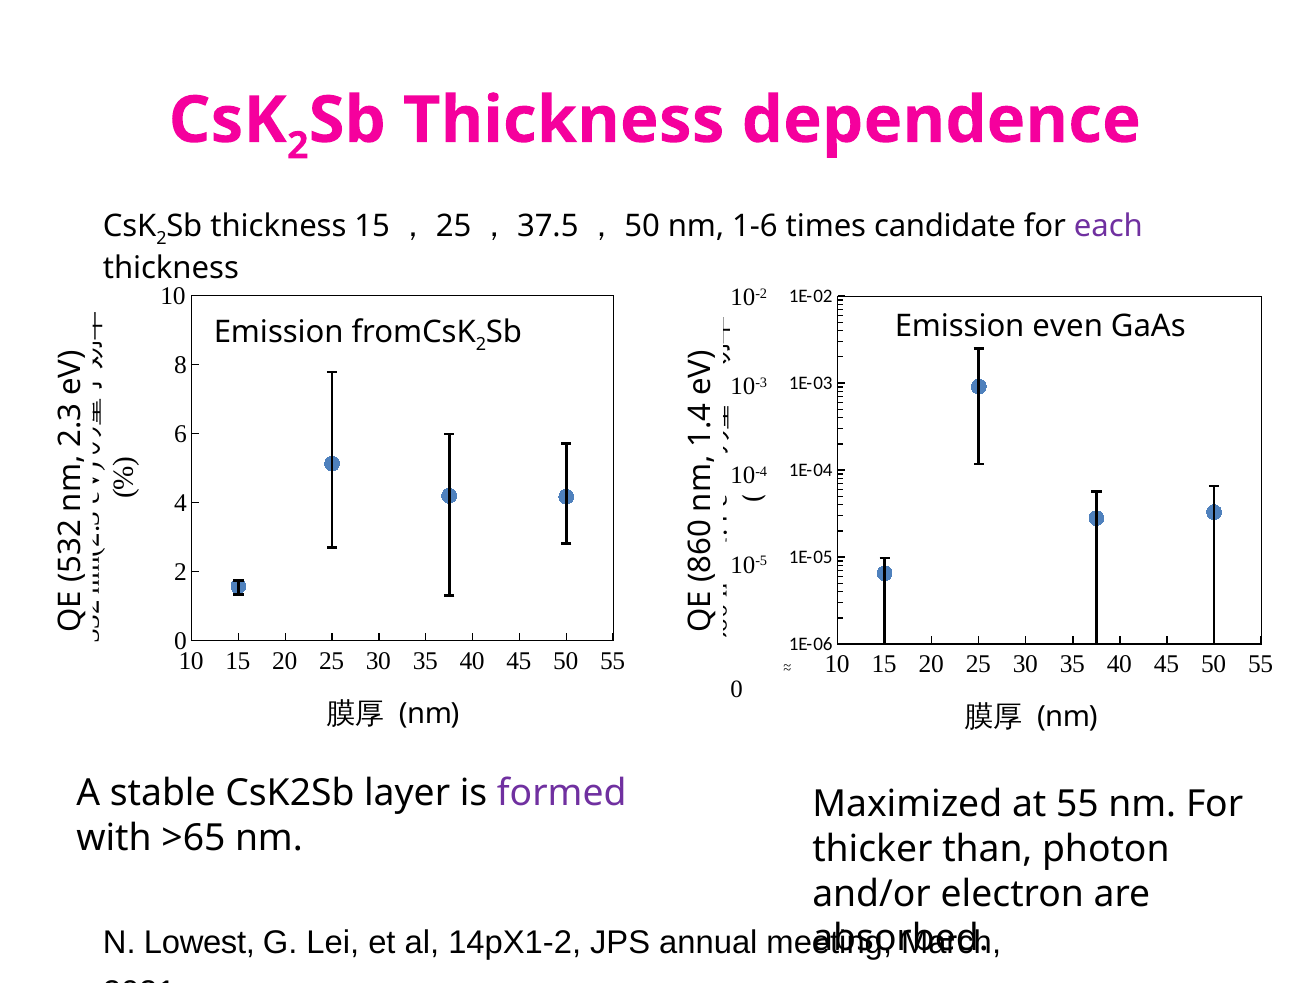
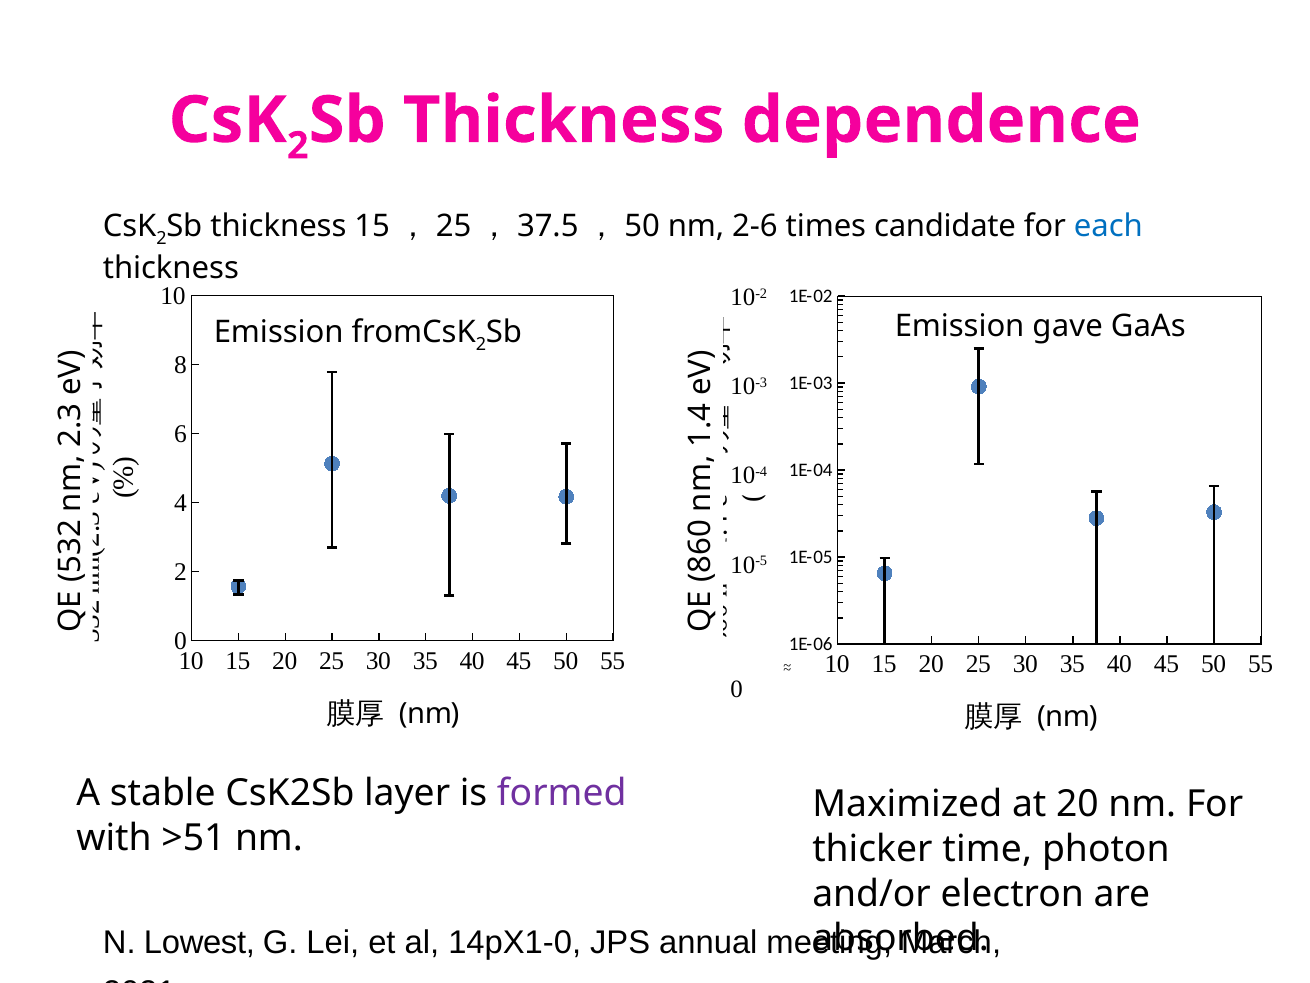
1-6: 1-6 -> 2-6 (755, 226)
each colour: purple -> blue (1108, 226)
even: even -> gave (1068, 327)
at 55: 55 -> 20 (1077, 804)
>65: >65 -> >51 (193, 838)
than: than -> time (987, 848)
14pX1-2: 14pX1-2 -> 14pX1-0 (515, 942)
